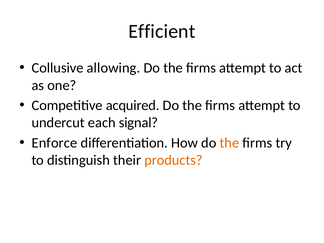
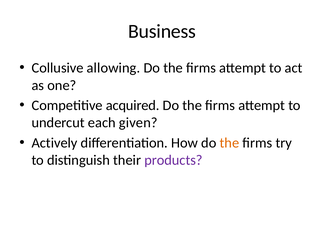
Efficient: Efficient -> Business (162, 31)
signal: signal -> given (138, 123)
Enforce: Enforce -> Actively (55, 143)
products colour: orange -> purple (173, 160)
